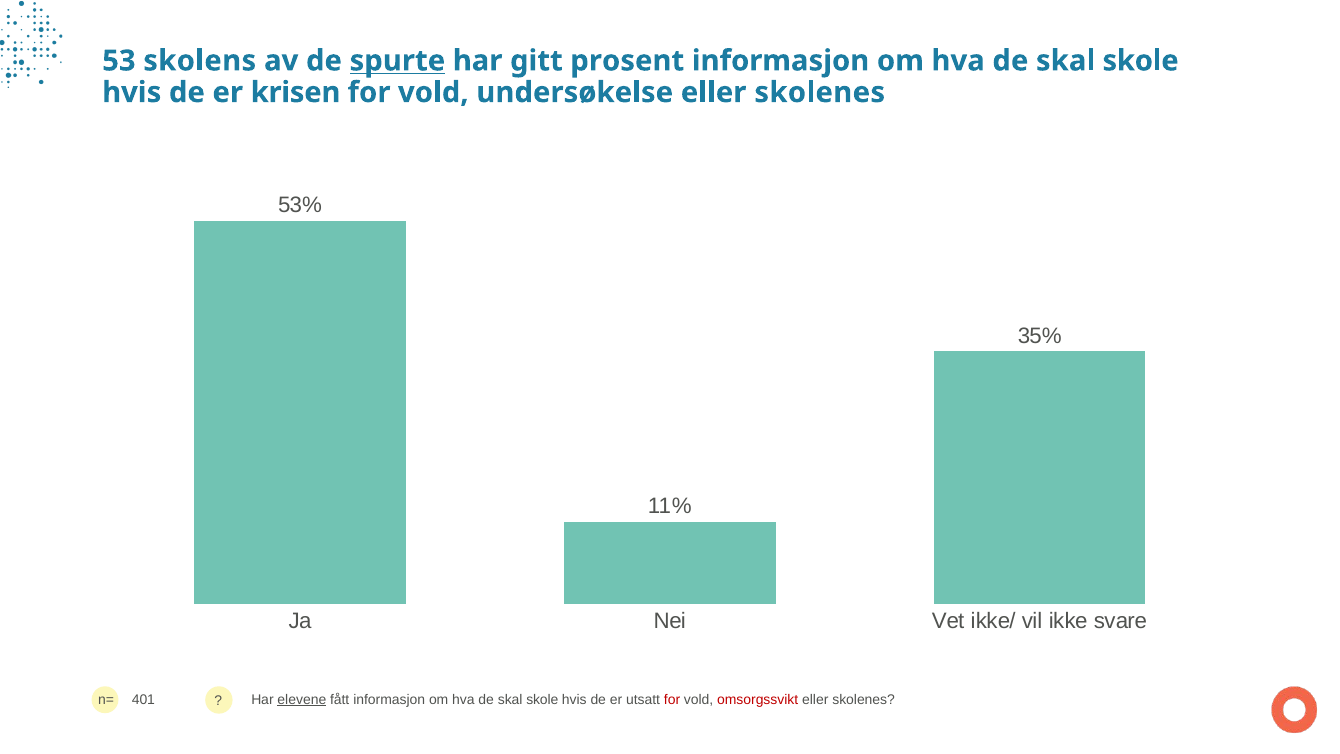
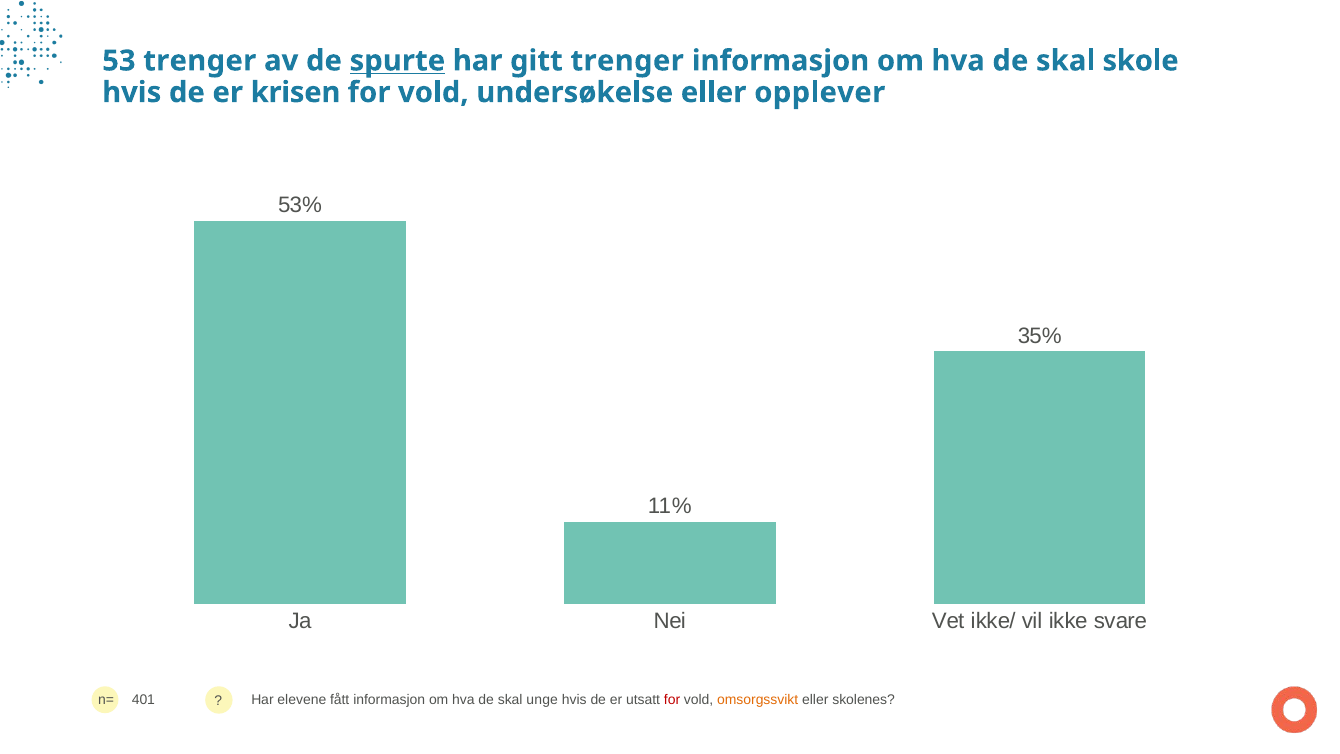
53 skolens: skolens -> trenger (200, 61)
gitt prosent: prosent -> trenger (627, 61)
skolenes: skolenes -> opplever (820, 92)
elevene underline: present -> none (302, 699)
skole: skole -> unge (542, 699)
omsorgssvikt colour: red -> orange (758, 699)
